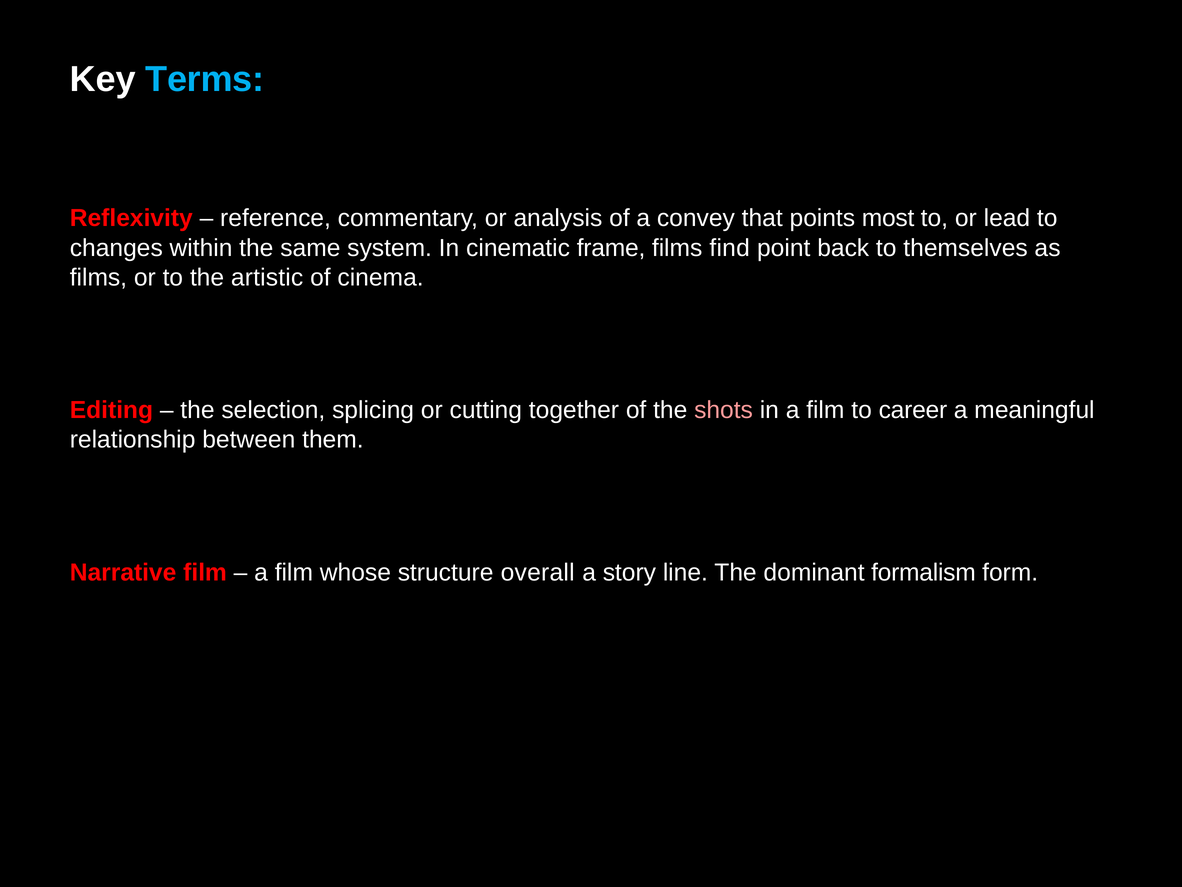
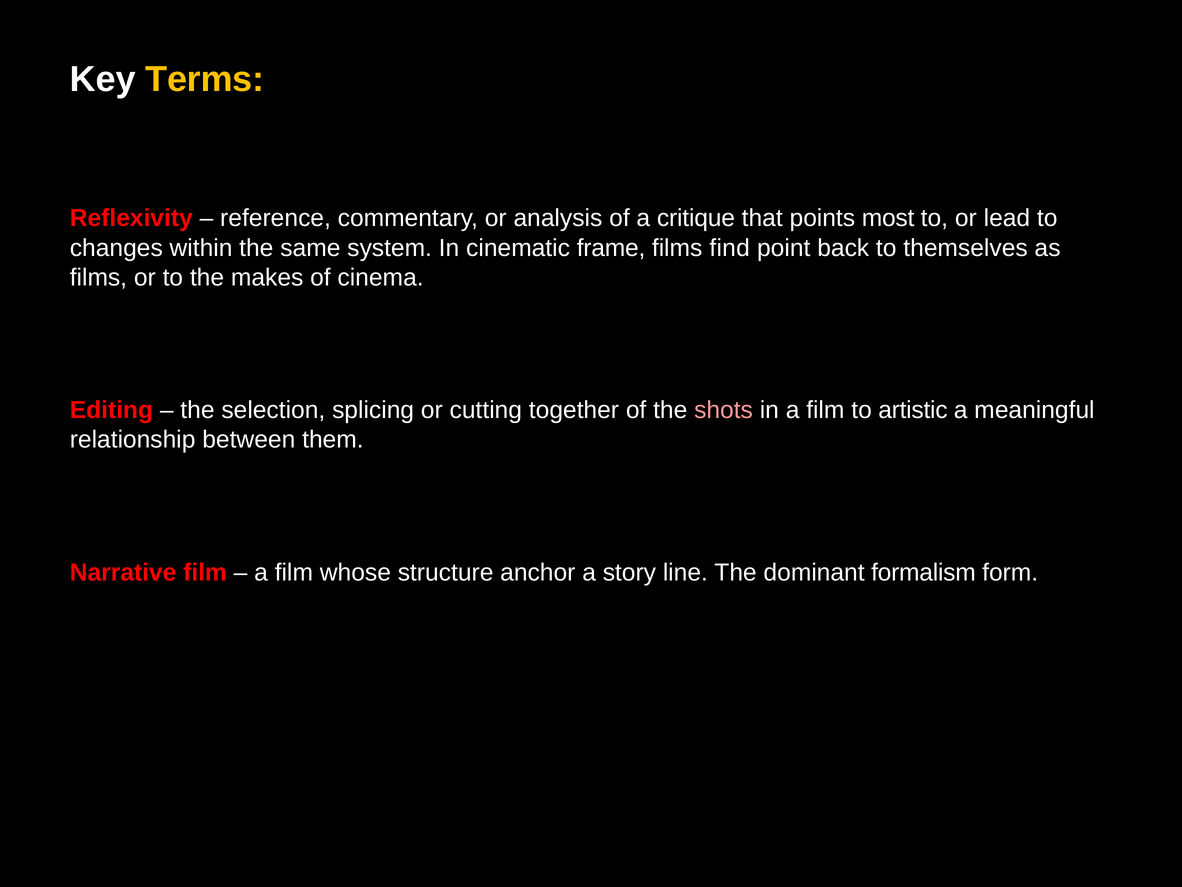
Terms colour: light blue -> yellow (205, 80)
convey: convey -> critique (696, 218)
artistic: artistic -> makes (267, 277)
career: career -> artistic (913, 410)
overall: overall -> anchor (538, 572)
